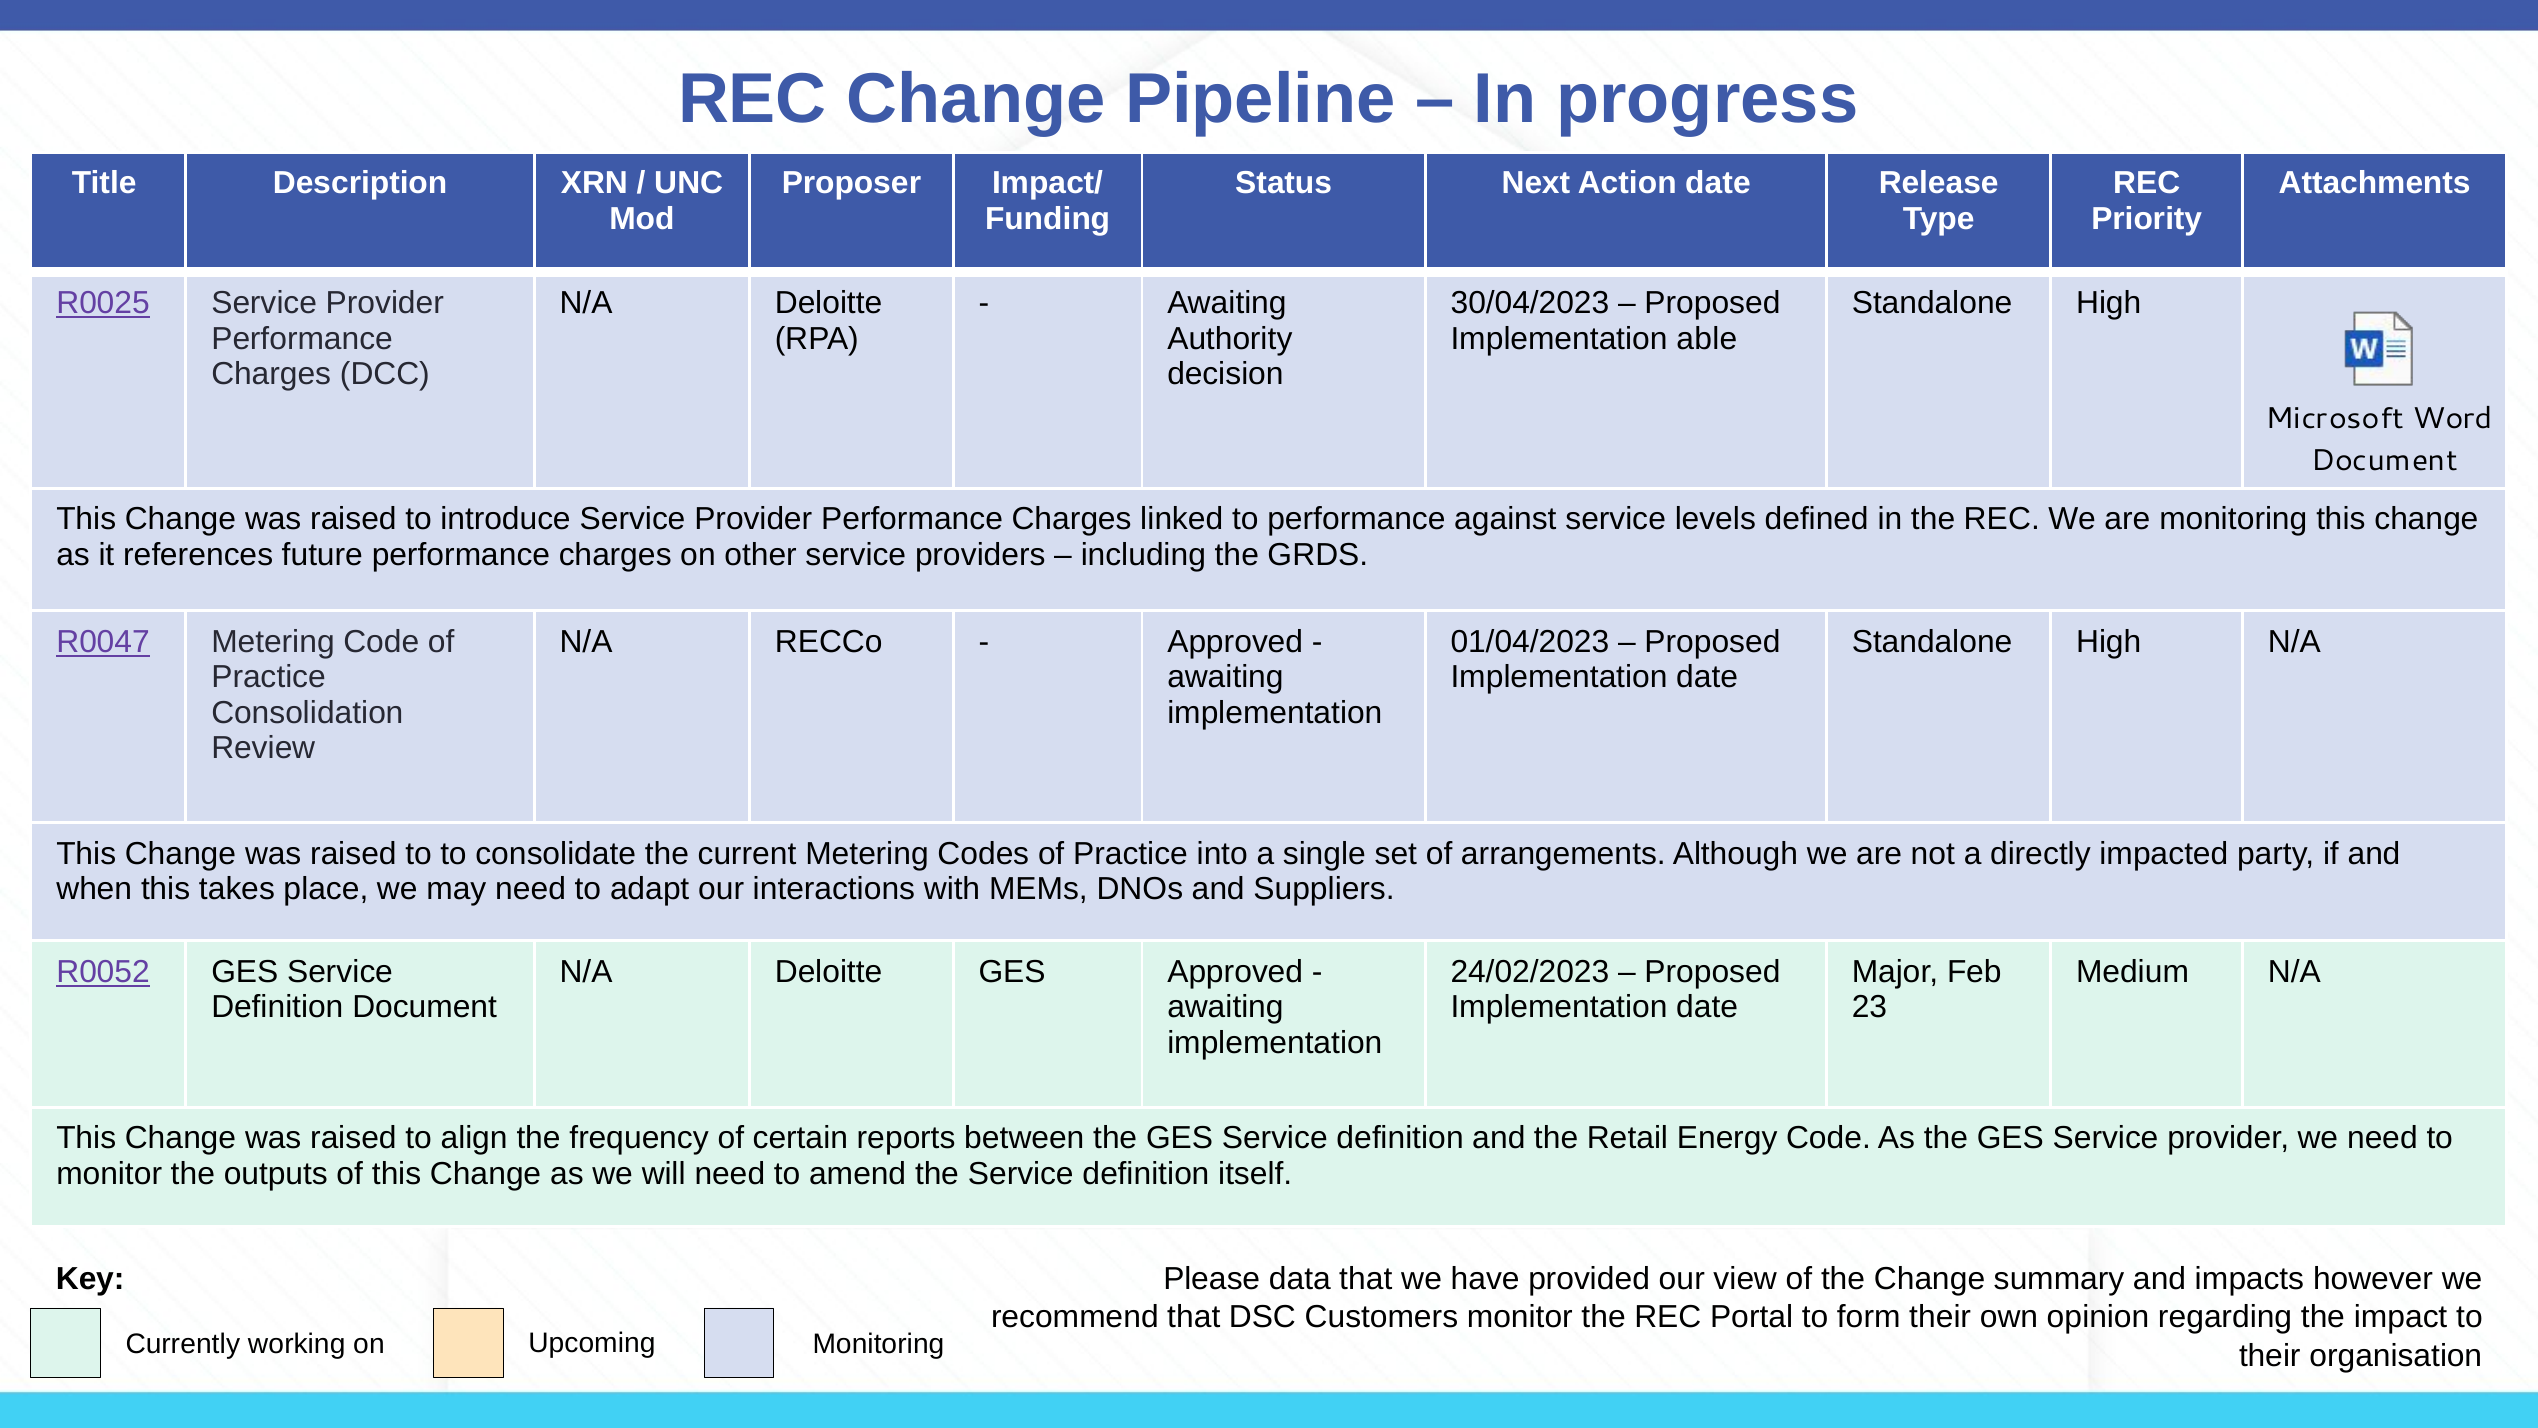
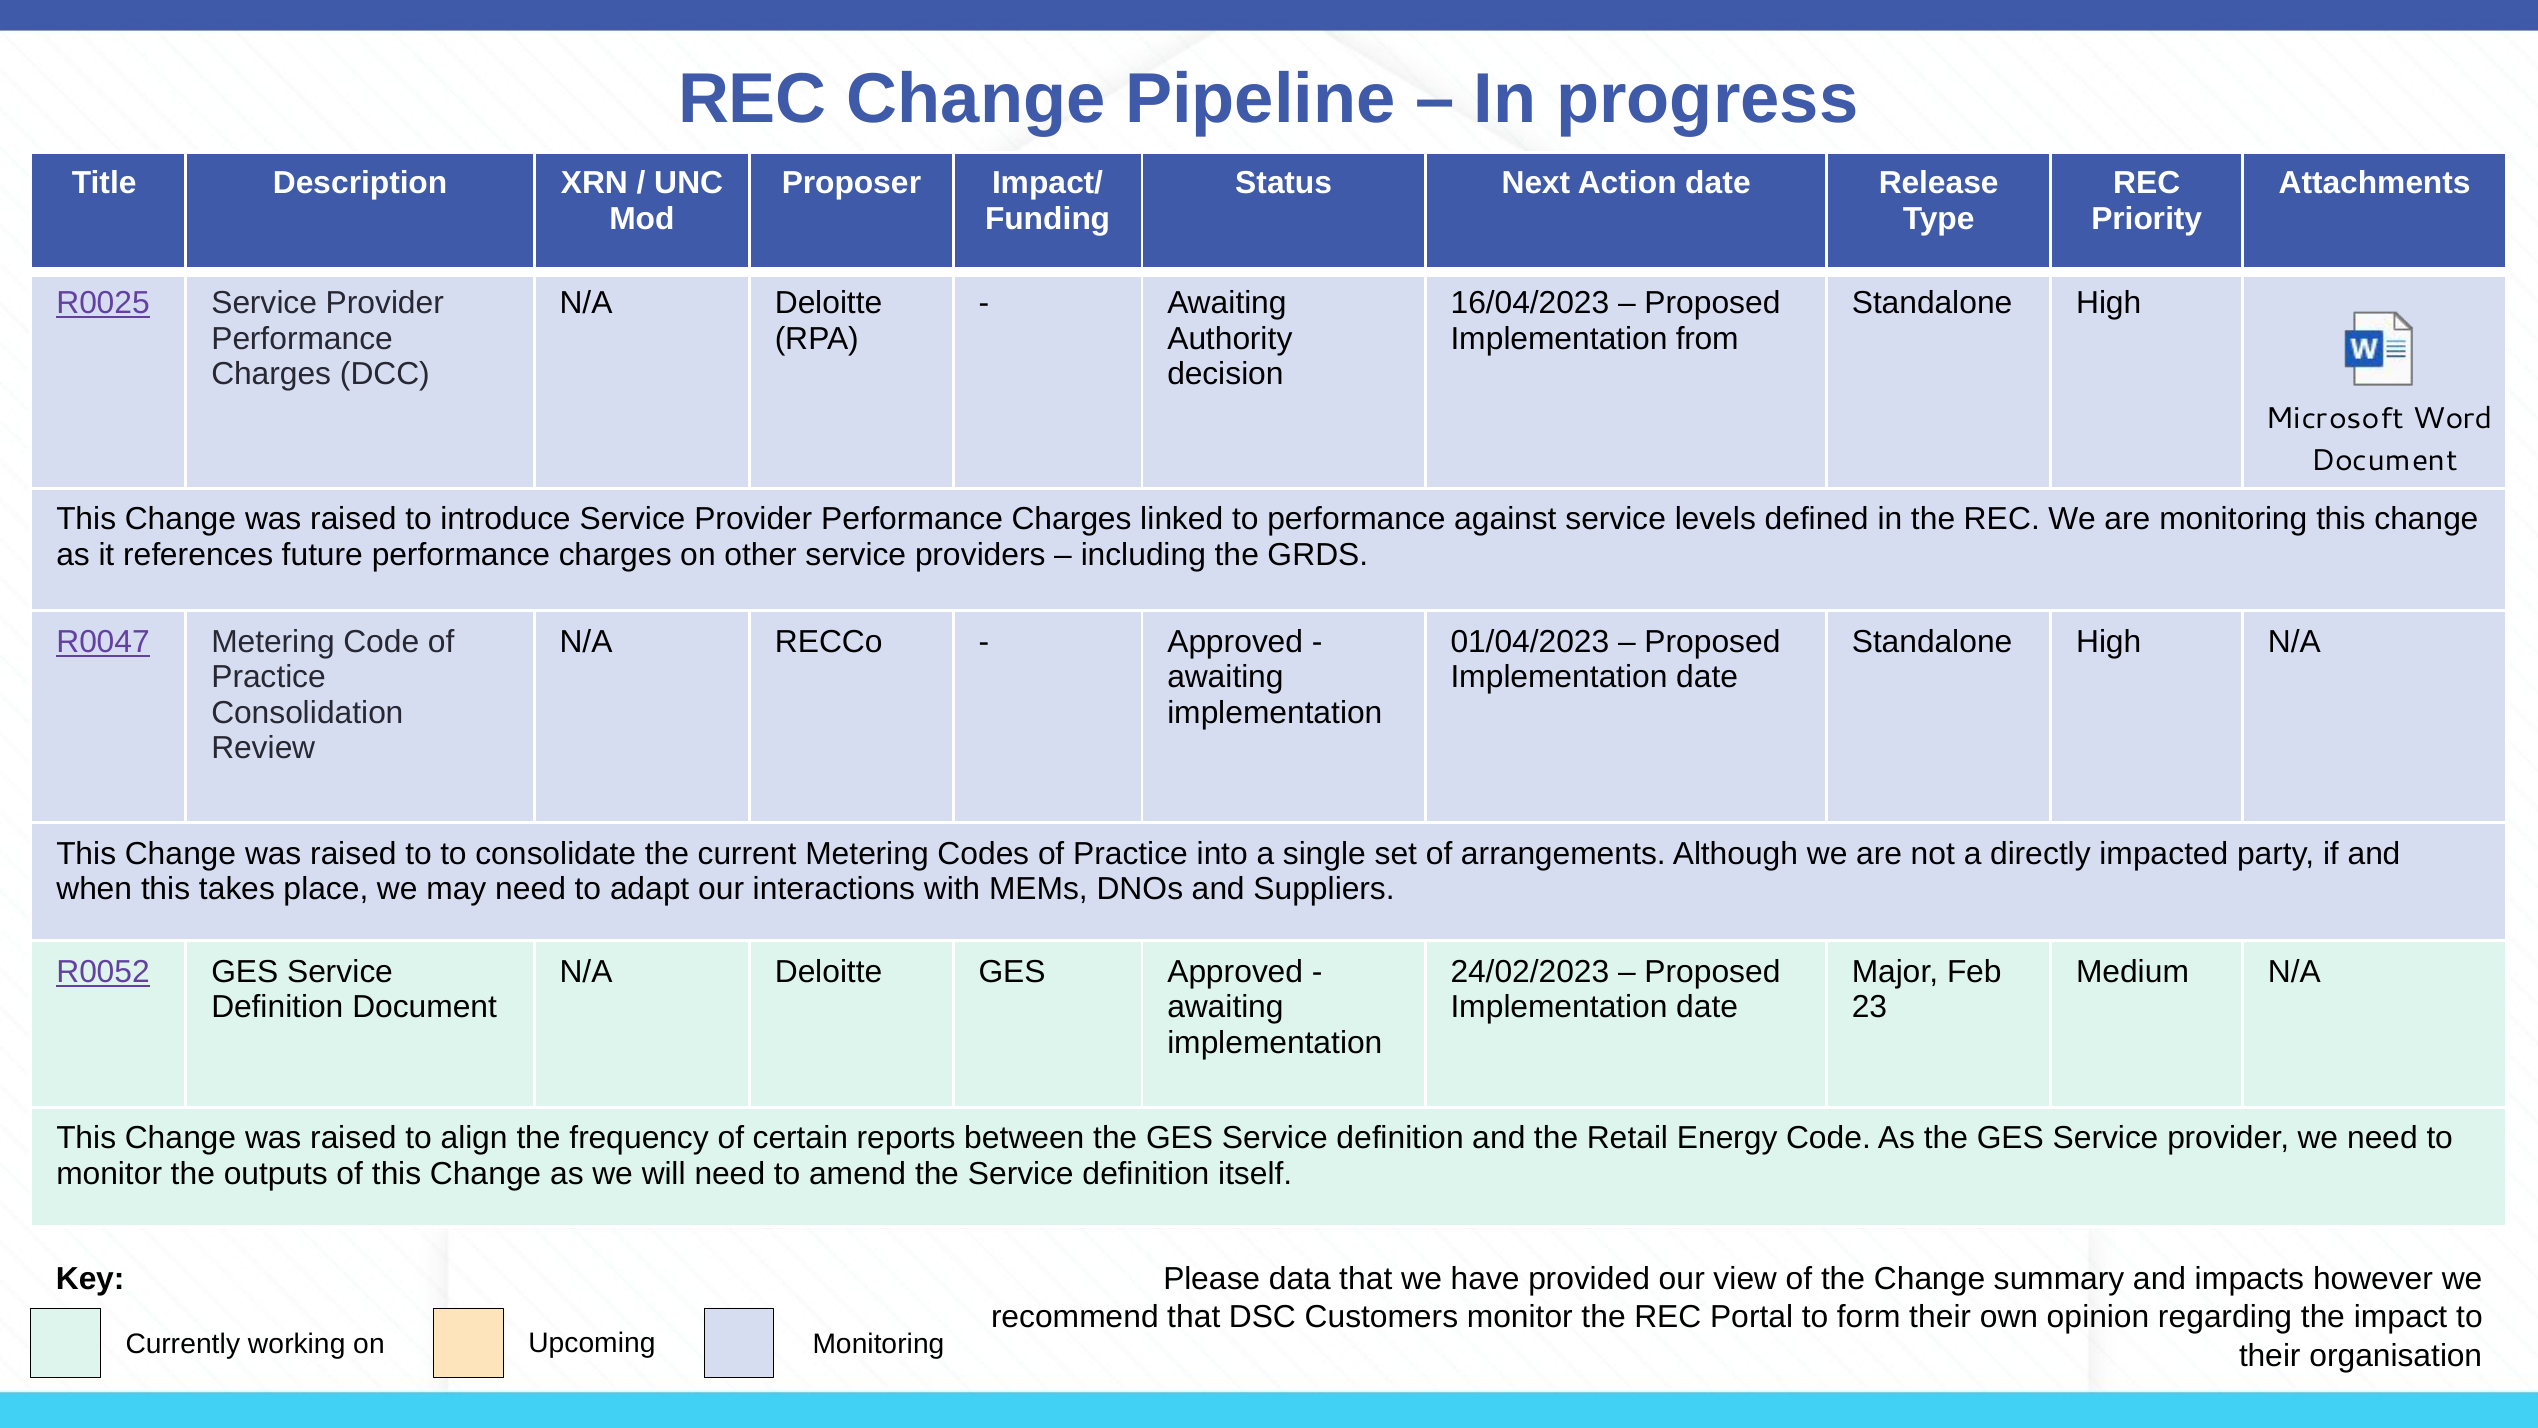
30/04/2023: 30/04/2023 -> 16/04/2023 (1530, 303)
able: able -> from (1707, 339)
